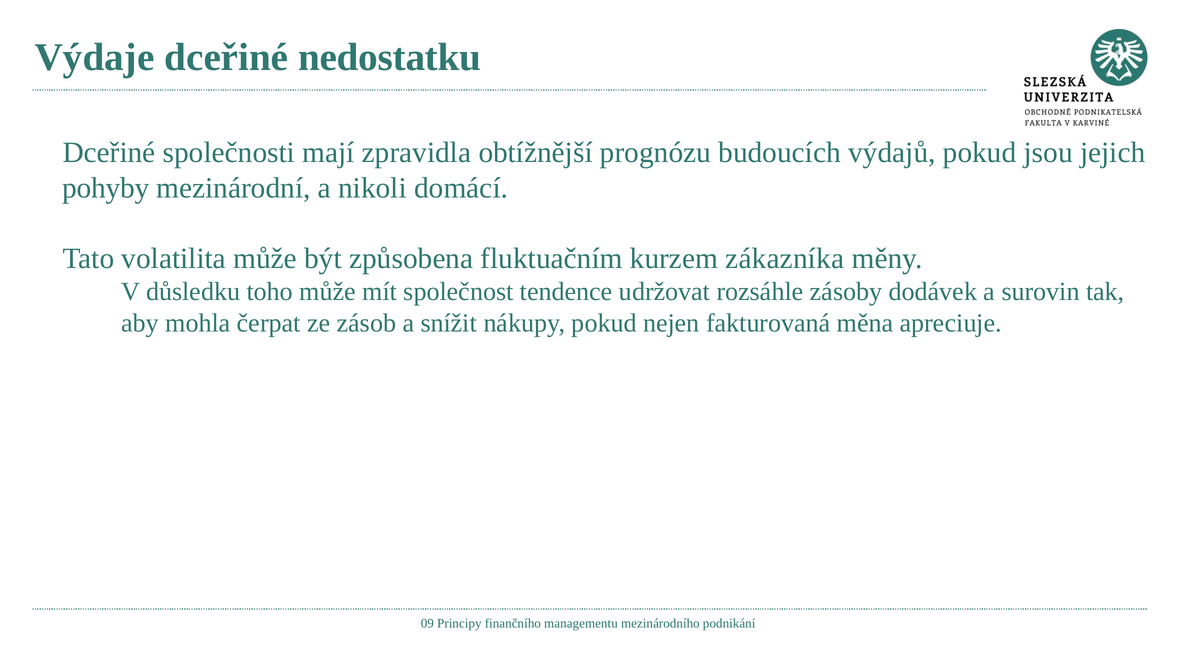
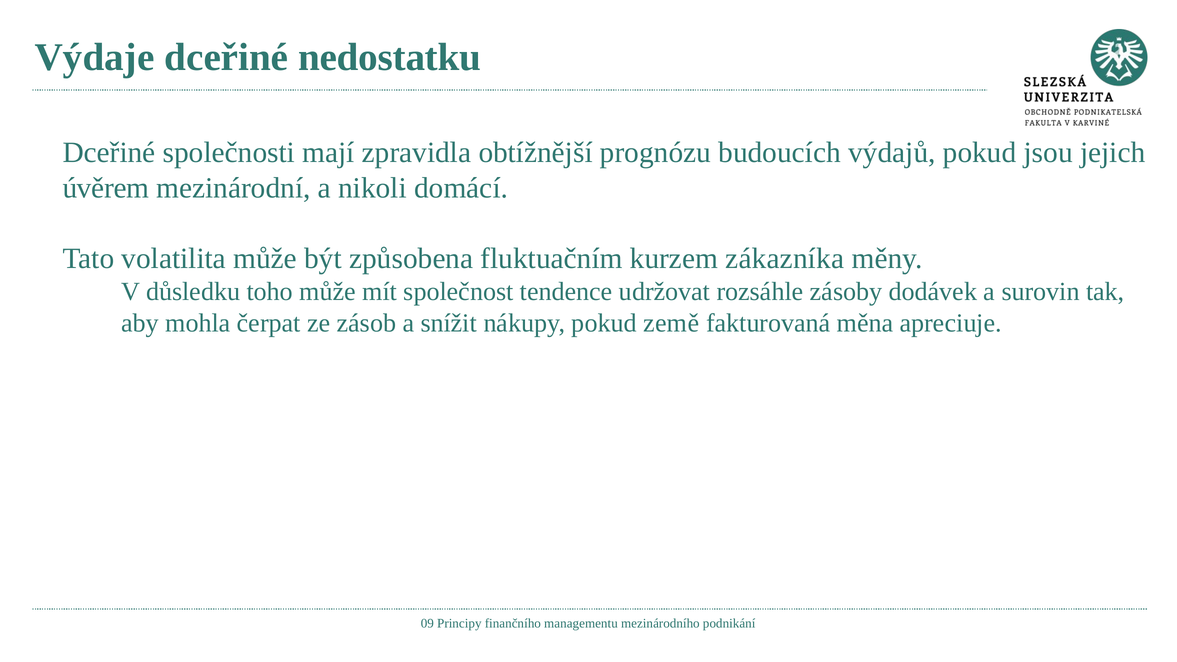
pohyby: pohyby -> úvěrem (106, 188)
nejen: nejen -> země (671, 323)
